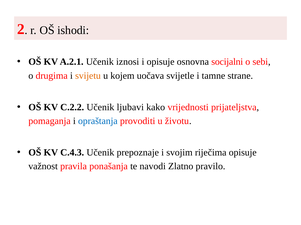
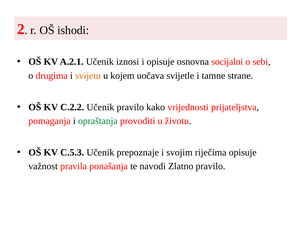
Učenik ljubavi: ljubavi -> pravilo (130, 107)
opraštanja colour: blue -> green (98, 121)
C.4.3: C.4.3 -> C.5.3 (72, 153)
